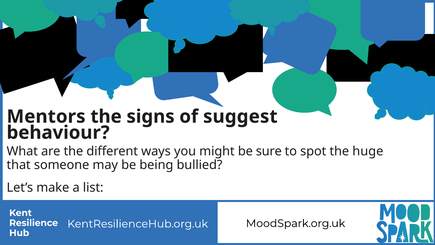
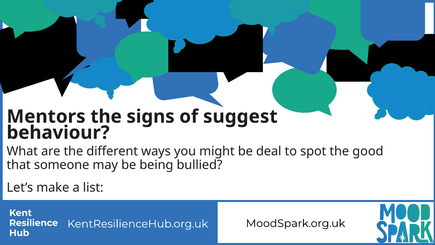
sure: sure -> deal (269, 151)
huge: huge -> good (368, 151)
